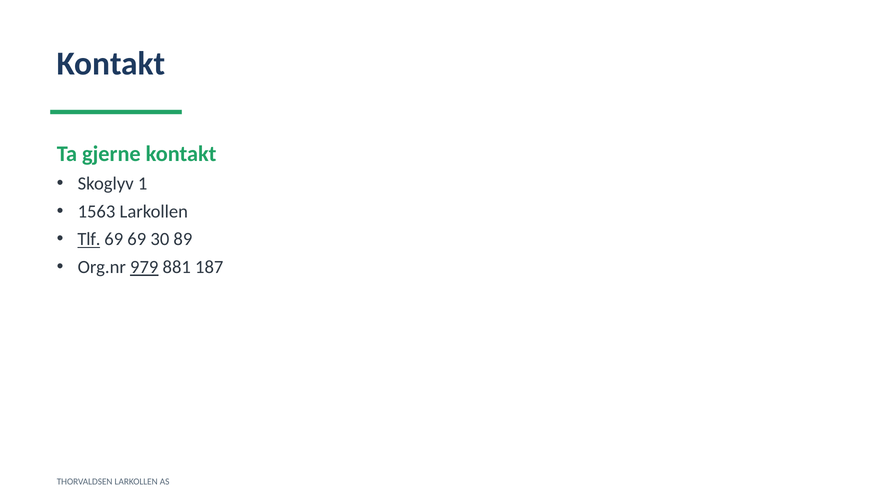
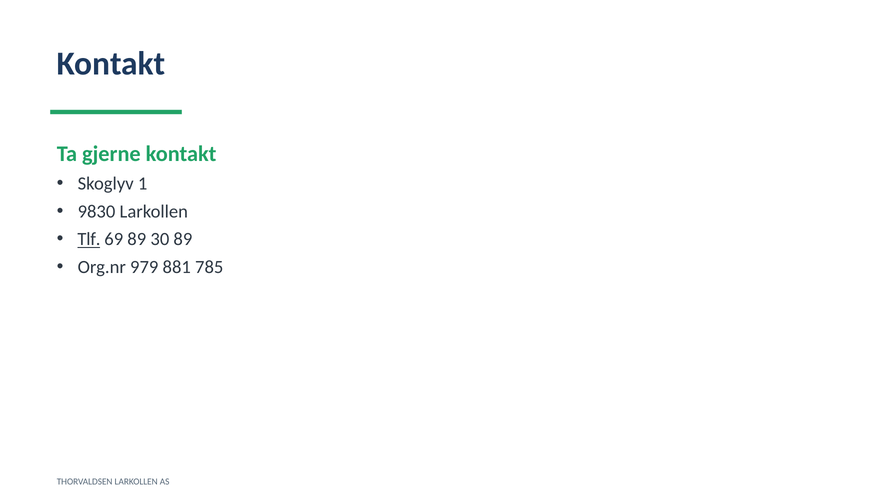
1563: 1563 -> 9830 (96, 211)
69 69: 69 -> 89 (137, 239)
979 underline: present -> none (144, 267)
187: 187 -> 785 (209, 267)
